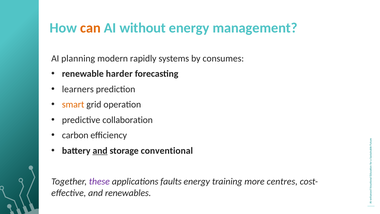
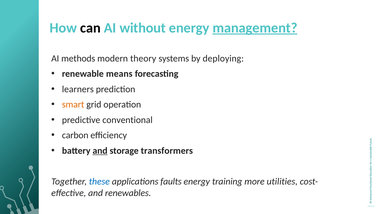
can colour: orange -> black (90, 28)
management underline: none -> present (255, 28)
planning: planning -> methods (78, 58)
rapidly: rapidly -> theory (143, 58)
consumes: consumes -> deploying (223, 58)
harder: harder -> means (119, 74)
collaboration: collaboration -> conventional (128, 120)
conventional: conventional -> transformers (167, 151)
these colour: purple -> blue (99, 181)
centres: centres -> utilities (282, 181)
